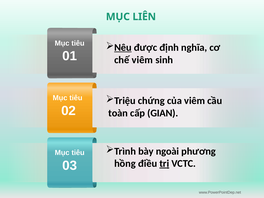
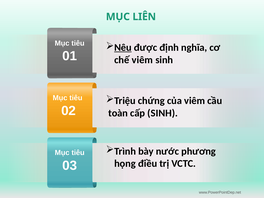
cấp GIAN: GIAN -> SINH (163, 113)
ngoài: ngoài -> nước (167, 151)
hồng: hồng -> họng (125, 164)
trị underline: present -> none (164, 164)
